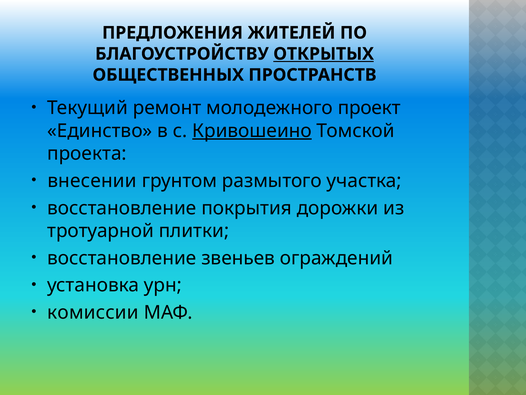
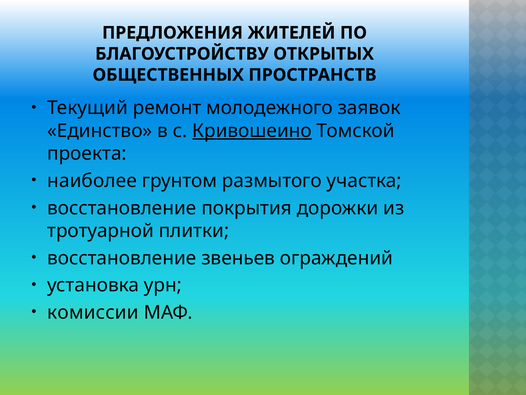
ОТКРЫТЫХ underline: present -> none (324, 54)
проект: проект -> заявок (369, 108)
внесении: внесении -> наиболее (92, 181)
